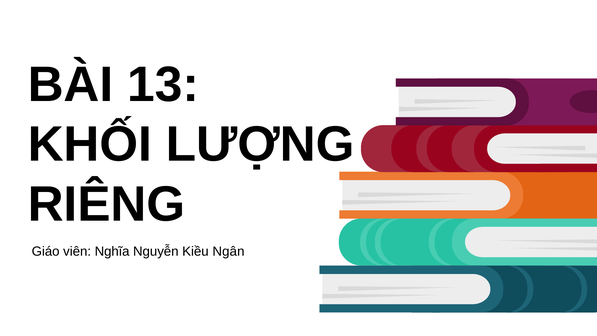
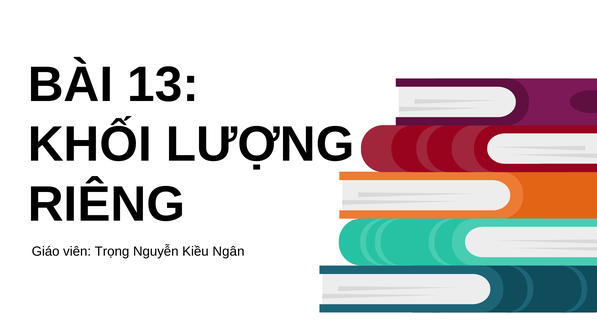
Nghĩa: Nghĩa -> Trọng (112, 251)
